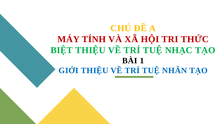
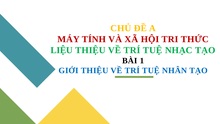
BIỆT: BIỆT -> LIỆU (62, 50)
